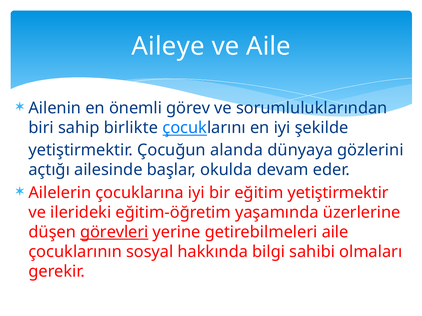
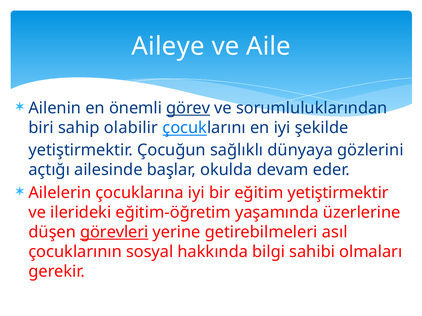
görev underline: none -> present (188, 108)
birlikte: birlikte -> olabilir (131, 128)
alanda: alanda -> sağlıklı (237, 150)
getirebilmeleri aile: aile -> asıl (335, 232)
